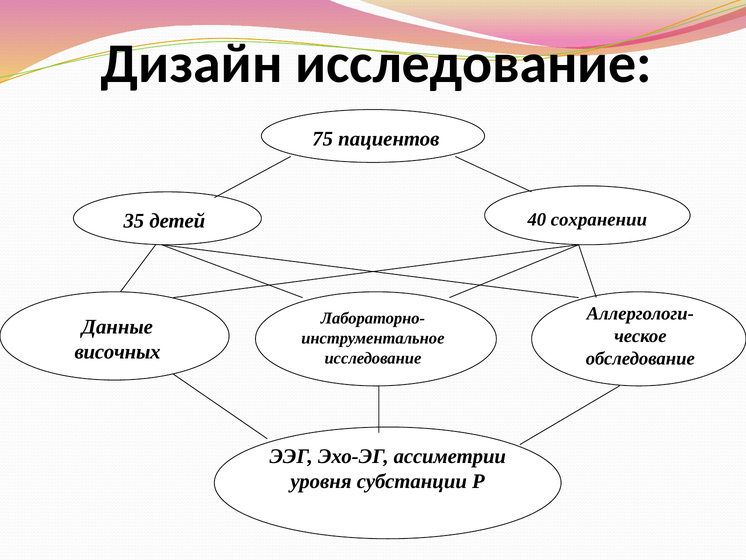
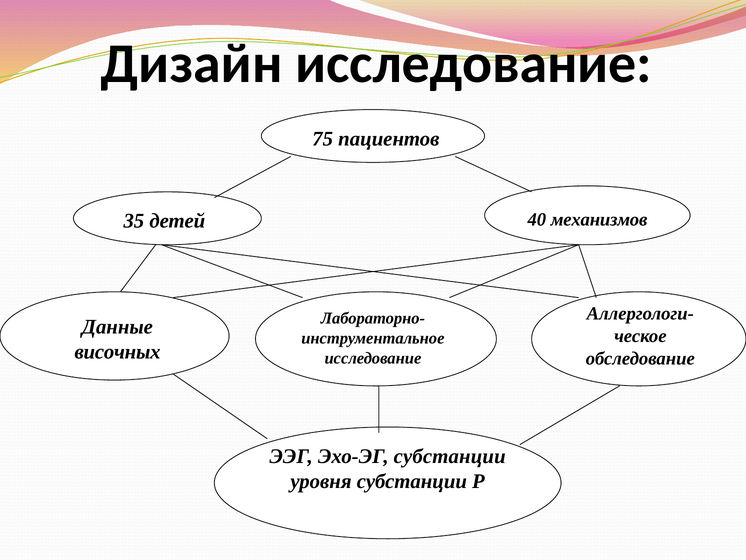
сохранении: сохранении -> механизмов (599, 219)
Эхо-ЭГ ассиметрии: ассиметрии -> субстанции (450, 456)
